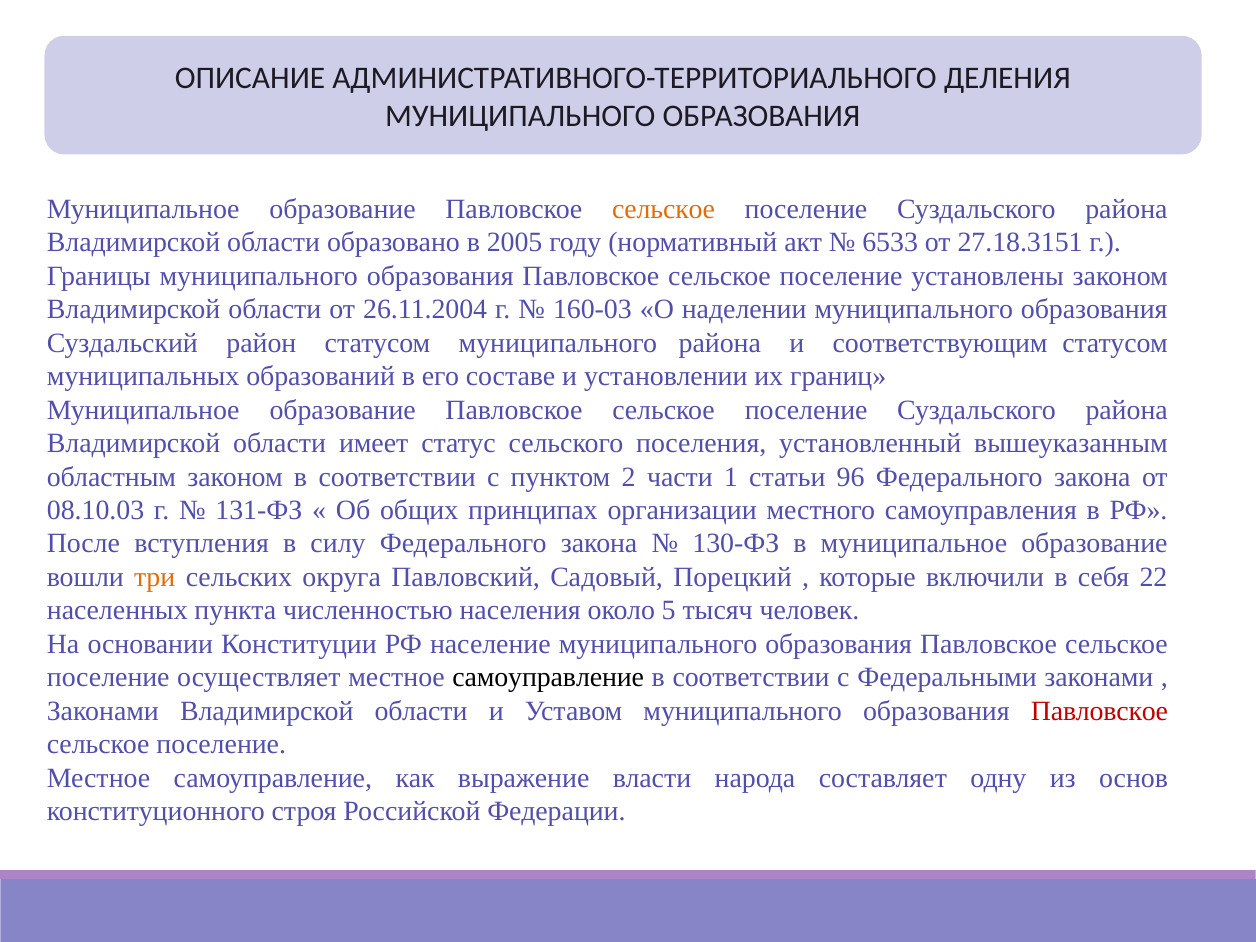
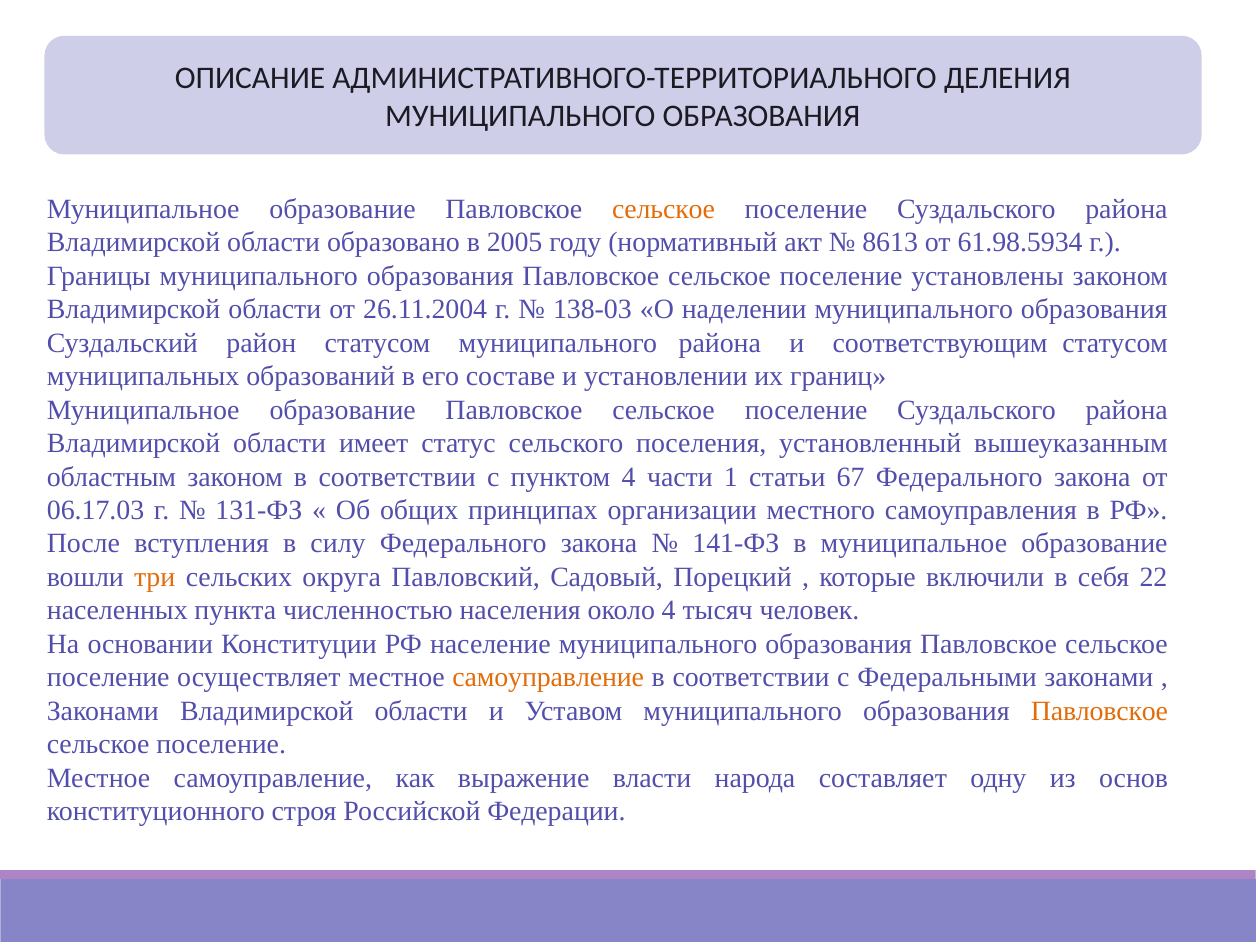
6533: 6533 -> 8613 (890, 242)
27.18.3151: 27.18.3151 -> 61.98.5934 (1020, 242)
160-03: 160-03 -> 138-03 (592, 309)
пунктом 2: 2 -> 4 (629, 477)
96: 96 -> 67 (851, 477)
08.10.03: 08.10.03 -> 06.17.03 (96, 510)
130-ФЗ: 130-ФЗ -> 141-ФЗ (736, 544)
около 5: 5 -> 4 (669, 611)
самоуправление colour: black -> orange (548, 678)
Павловское colour: red -> orange (1099, 711)
